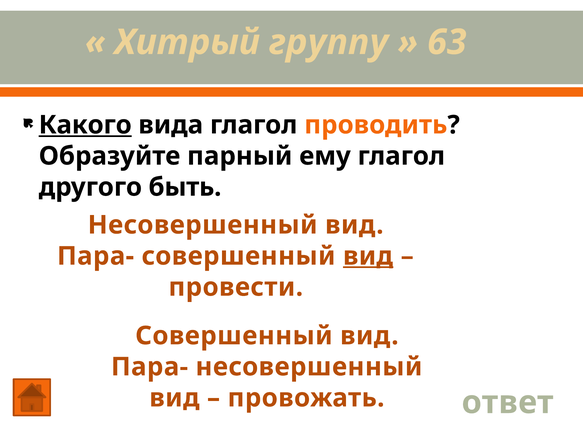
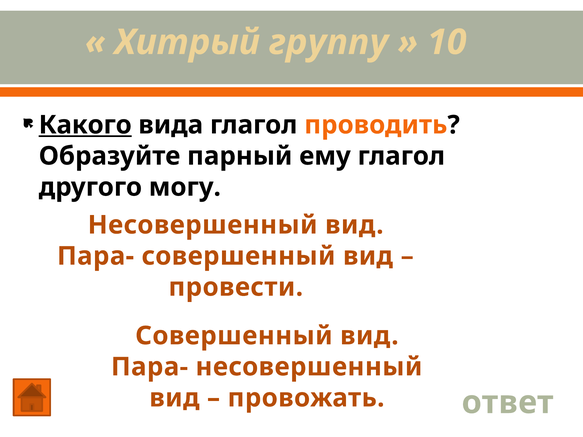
63: 63 -> 10 (447, 42)
быть: быть -> могу (185, 187)
вид underline: present -> none (368, 256)
